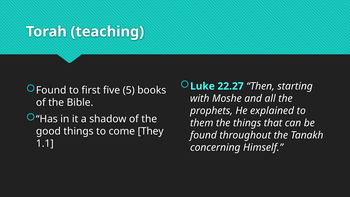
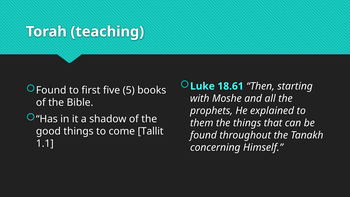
22.27: 22.27 -> 18.61 (231, 86)
They: They -> Tallit (151, 131)
